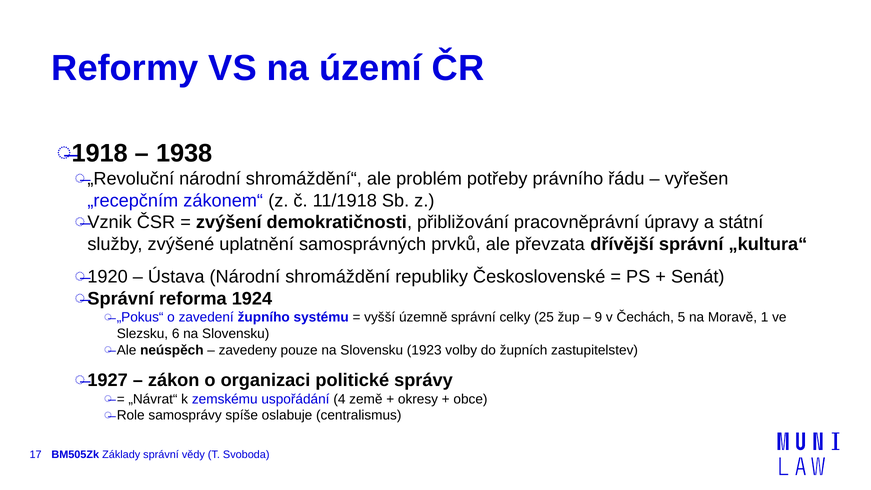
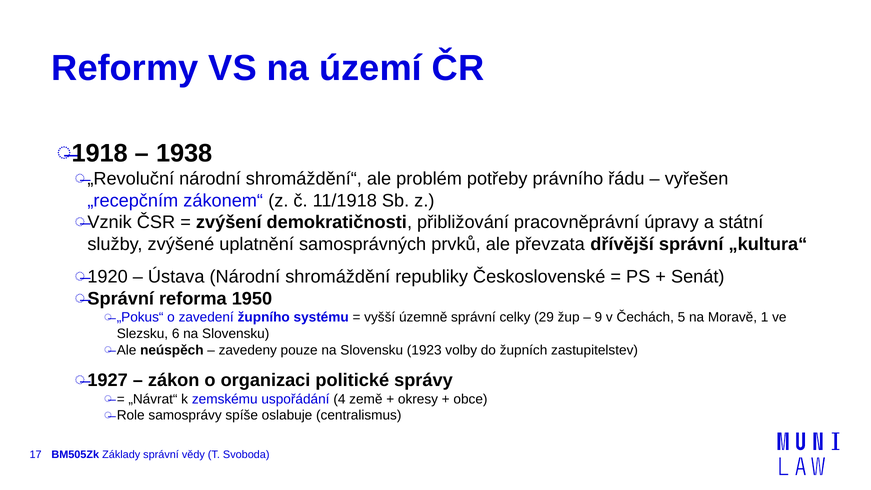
1924: 1924 -> 1950 (252, 299)
25: 25 -> 29 (544, 317)
